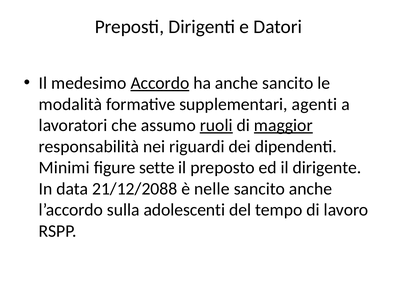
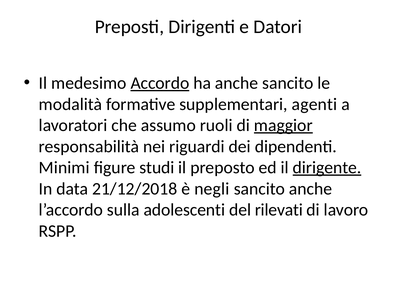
ruoli underline: present -> none (216, 126)
sette: sette -> studi (157, 168)
dirigente underline: none -> present (327, 168)
21/12/2088: 21/12/2088 -> 21/12/2018 (135, 189)
nelle: nelle -> negli (212, 189)
tempo: tempo -> rilevati (279, 210)
